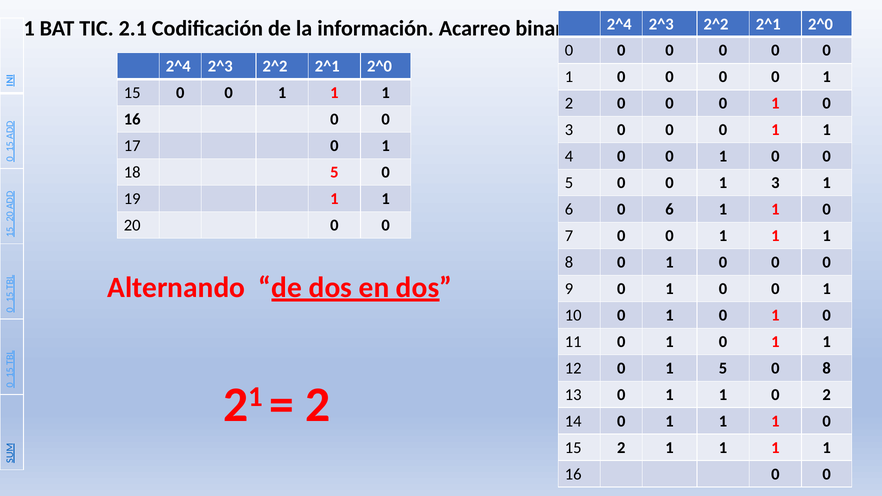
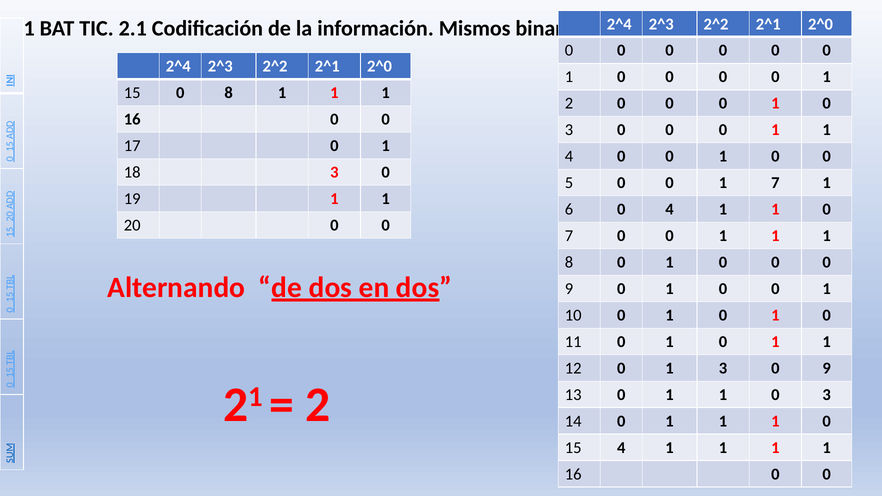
Acarreo: Acarreo -> Mismos (475, 28)
15 0 0: 0 -> 8 (229, 93)
18 5: 5 -> 3 (334, 172)
1 3: 3 -> 7 (775, 183)
0 6: 6 -> 4 (670, 209)
0 1 5: 5 -> 3 (723, 368)
8: 8 -> 9 (827, 368)
1 1 0 2: 2 -> 3 (827, 395)
15 2: 2 -> 4 (621, 448)
